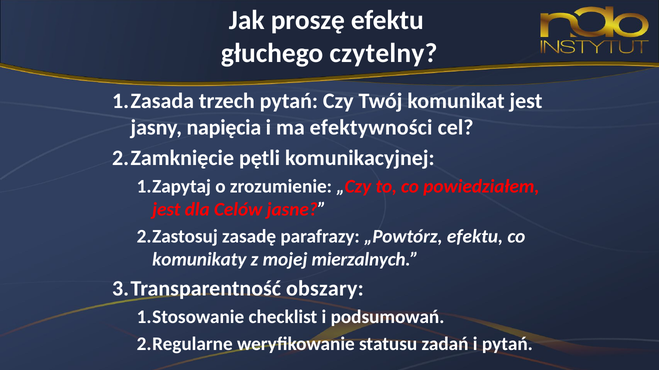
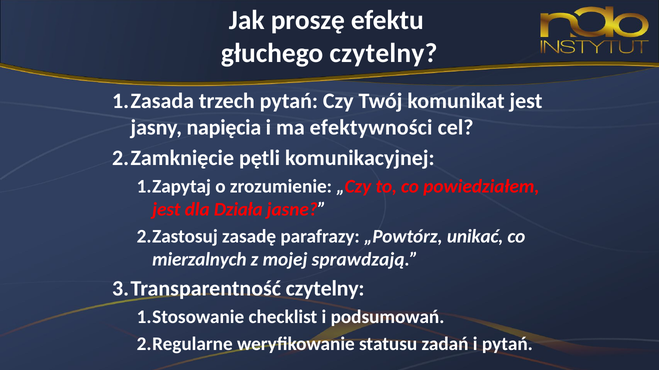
Celów: Celów -> Działa (238, 210)
„Powtórz efektu: efektu -> unikać (475, 237)
komunikaty: komunikaty -> mierzalnych (199, 260)
mierzalnych: mierzalnych -> sprawdzają (365, 260)
obszary: obszary -> czytelny (325, 289)
